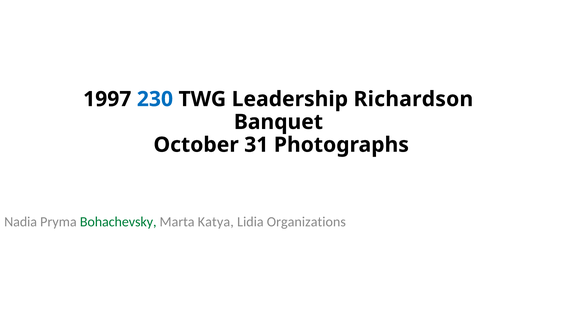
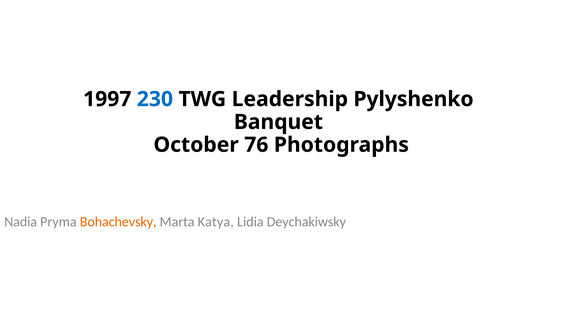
Richardson: Richardson -> Pylyshenko (414, 99)
31: 31 -> 76 (256, 145)
Bohachevsky colour: green -> orange (118, 222)
Organizations: Organizations -> Deychakiwsky (306, 222)
